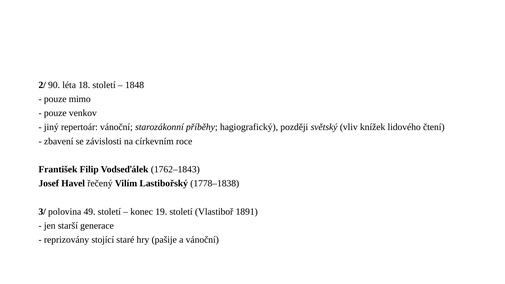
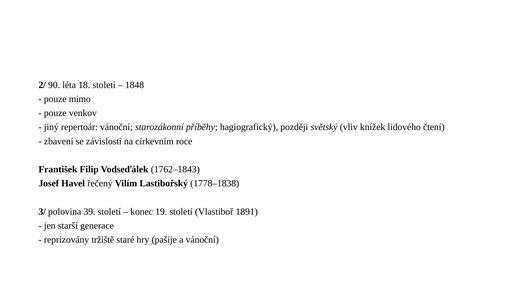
49: 49 -> 39 (90, 212)
stojící: stojící -> tržiště (103, 240)
